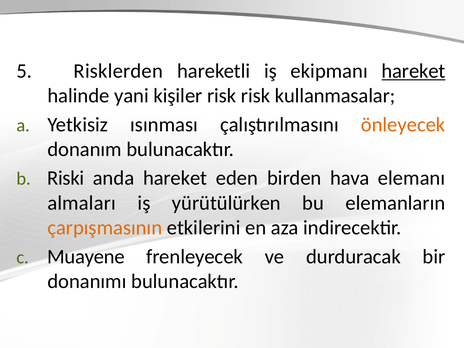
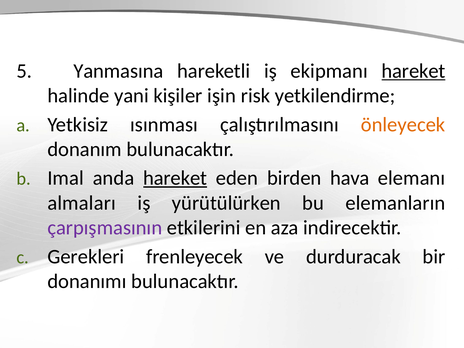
Risklerden: Risklerden -> Yanmasına (118, 71)
kişiler risk: risk -> işin (222, 96)
kullanmasalar: kullanmasalar -> yetkilendirme (335, 96)
Riski: Riski -> Imal (66, 178)
hareket underline: none -> present (175, 178)
çarpışmasının colour: orange -> purple (105, 228)
Muayene: Muayene -> Gerekleri (86, 257)
